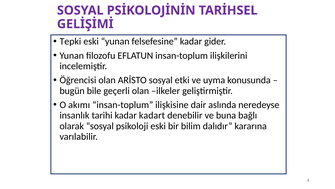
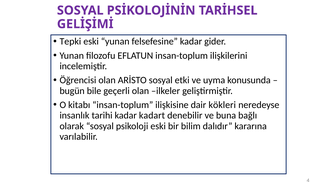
akımı: akımı -> kitabı (79, 105)
aslında: aslında -> kökleri (222, 105)
